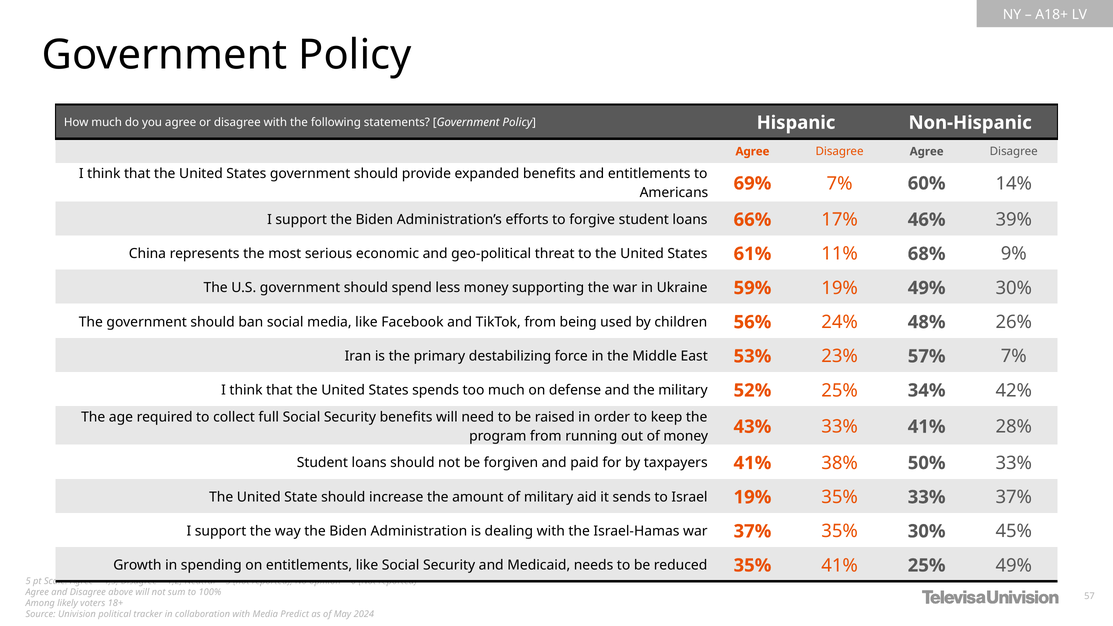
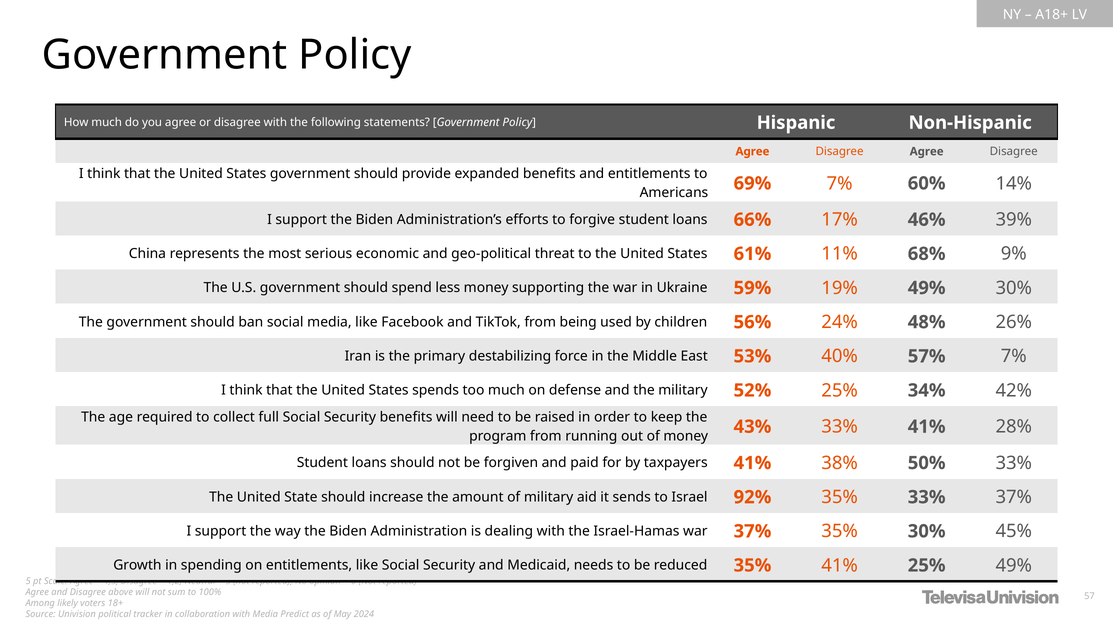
23%: 23% -> 40% (840, 356)
Israel 19%: 19% -> 92% (752, 497)
